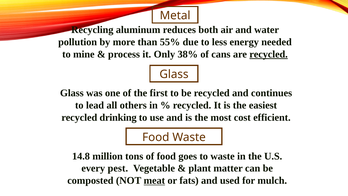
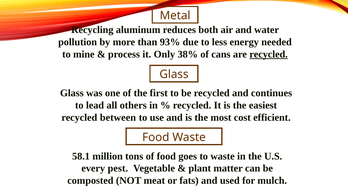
55%: 55% -> 93% (170, 42)
drinking: drinking -> between (118, 117)
14.8: 14.8 -> 58.1 (81, 156)
meat underline: present -> none (154, 180)
